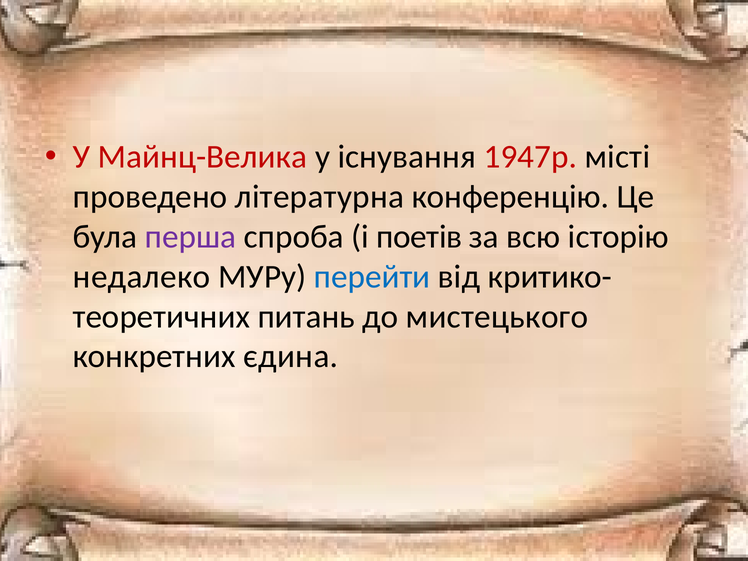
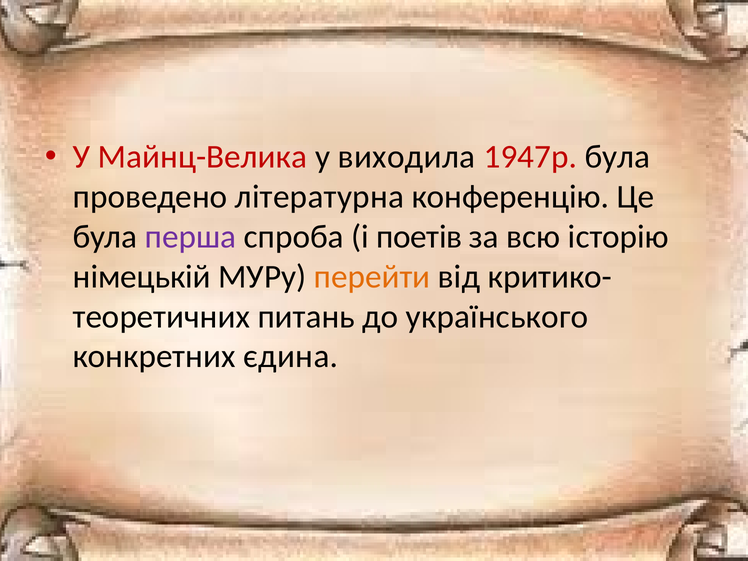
існування: існування -> виходила (407, 157)
1947р місті: місті -> була (617, 157)
недалеко: недалеко -> німецькій (142, 277)
перейти colour: blue -> orange (372, 277)
мистецького: мистецького -> українського (497, 317)
